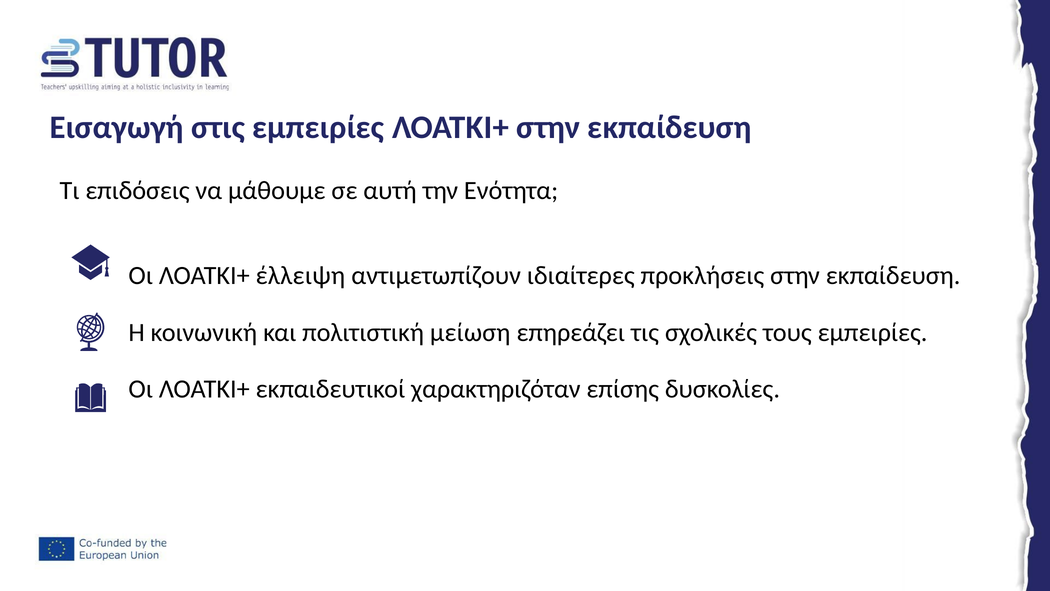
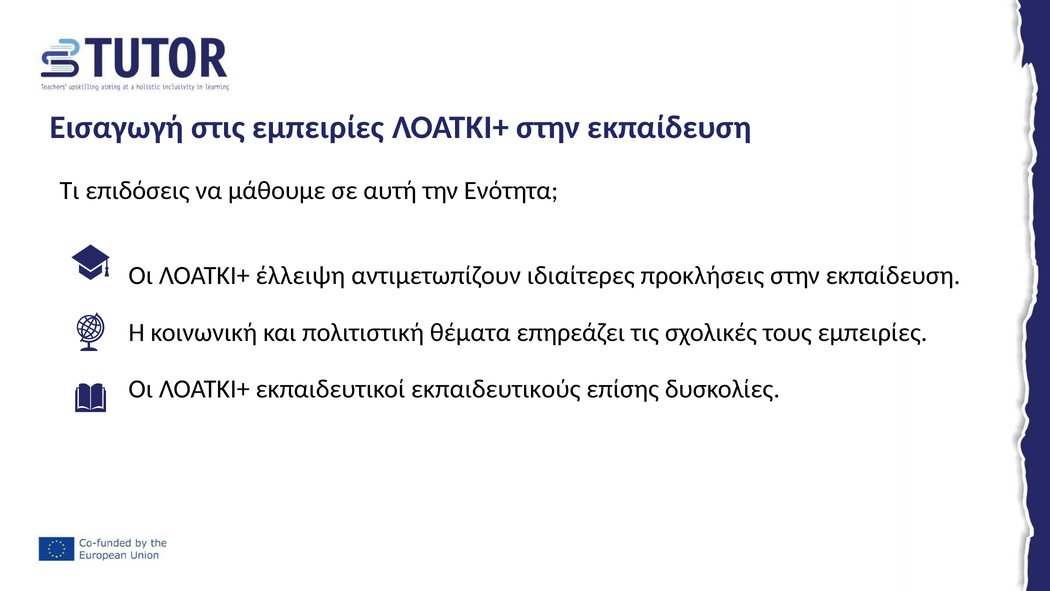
μείωση: μείωση -> θέματα (470, 332)
χαρακτηριζόταν: χαρακτηριζόταν -> εκπαιδευτικούς (496, 389)
